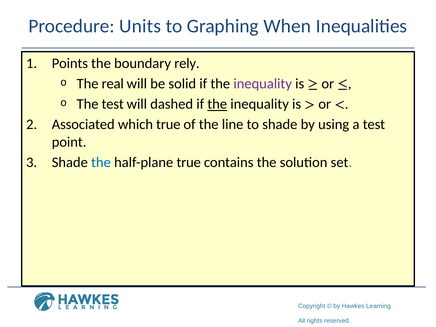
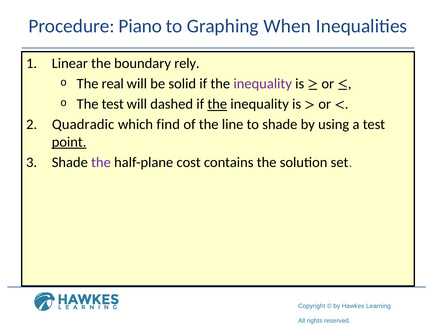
Units: Units -> Piano (140, 26)
Points: Points -> Linear (70, 63)
Associated: Associated -> Quadradic (83, 125)
which true: true -> find (168, 125)
point underline: none -> present (69, 142)
the colour: blue -> purple (101, 162)
half-plane true: true -> cost (189, 162)
